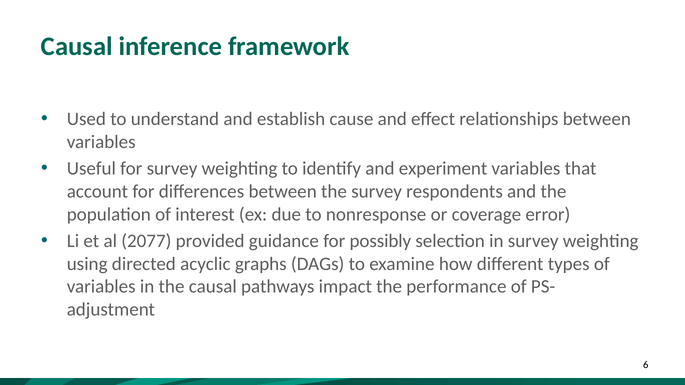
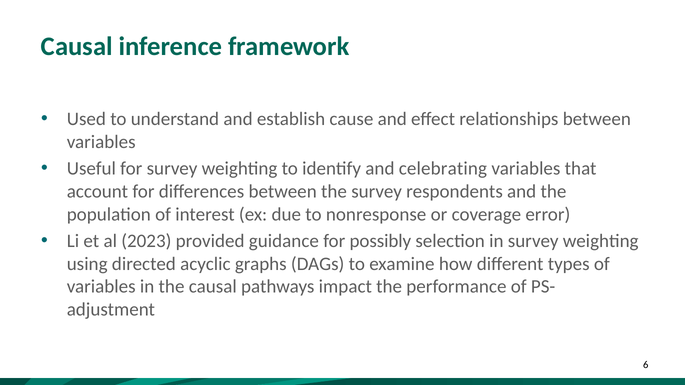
experiment: experiment -> celebrating (443, 169)
2077: 2077 -> 2023 (146, 241)
